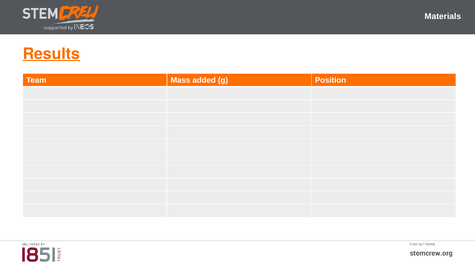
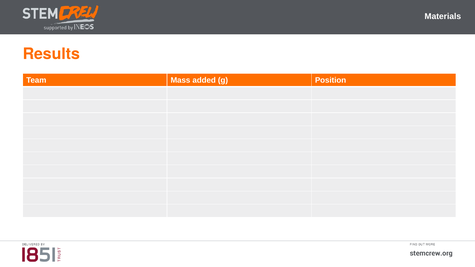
Results underline: present -> none (51, 54)
